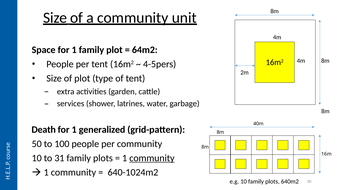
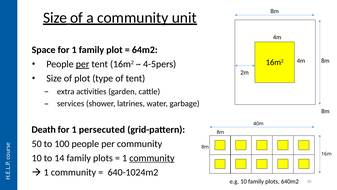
per underline: none -> present (83, 64)
generalized: generalized -> persecuted (102, 129)
31: 31 -> 14 (59, 158)
